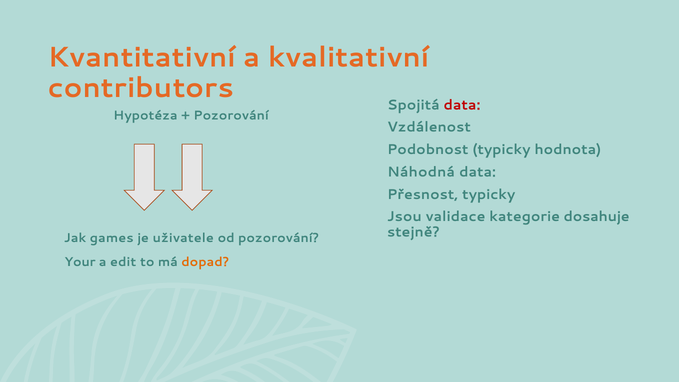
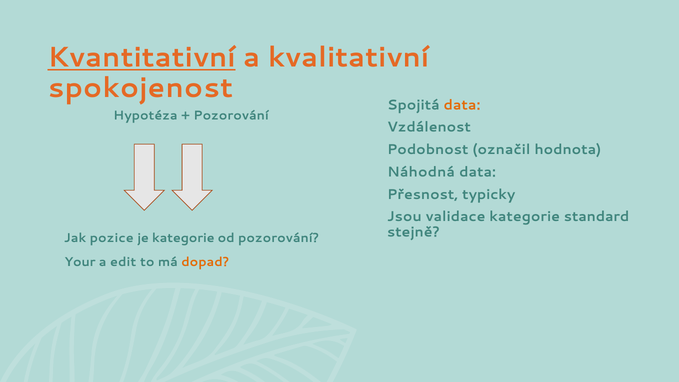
Kvantitativní underline: none -> present (142, 58)
contributors: contributors -> spokojenost (141, 88)
data colour: red -> orange (462, 105)
Podobnost typicky: typicky -> označil (501, 150)
dosahuje: dosahuje -> standard (597, 217)
games: games -> pozice (112, 238)
je uživatele: uživatele -> kategorie (183, 238)
